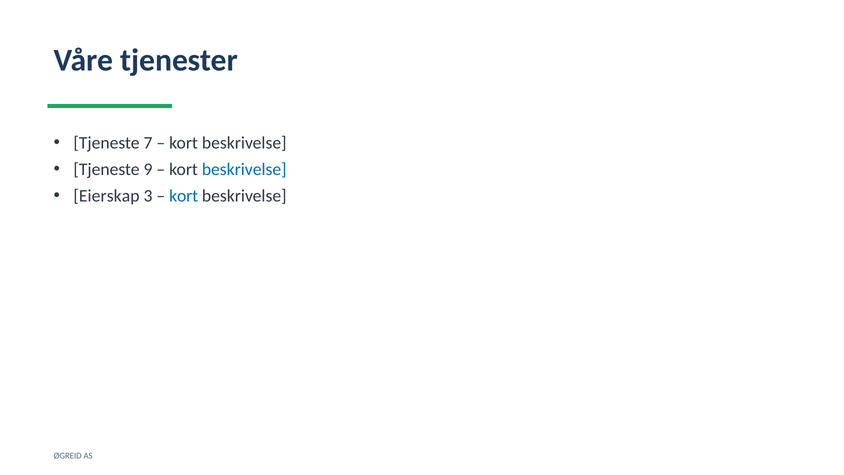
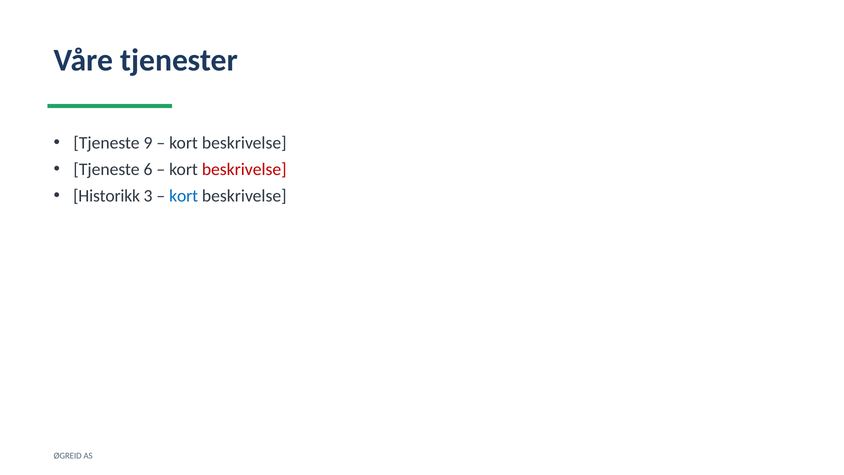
7: 7 -> 9 (148, 143)
9: 9 -> 6 (148, 169)
beskrivelse colour: blue -> red (244, 169)
Eierskap: Eierskap -> Historikk (107, 196)
